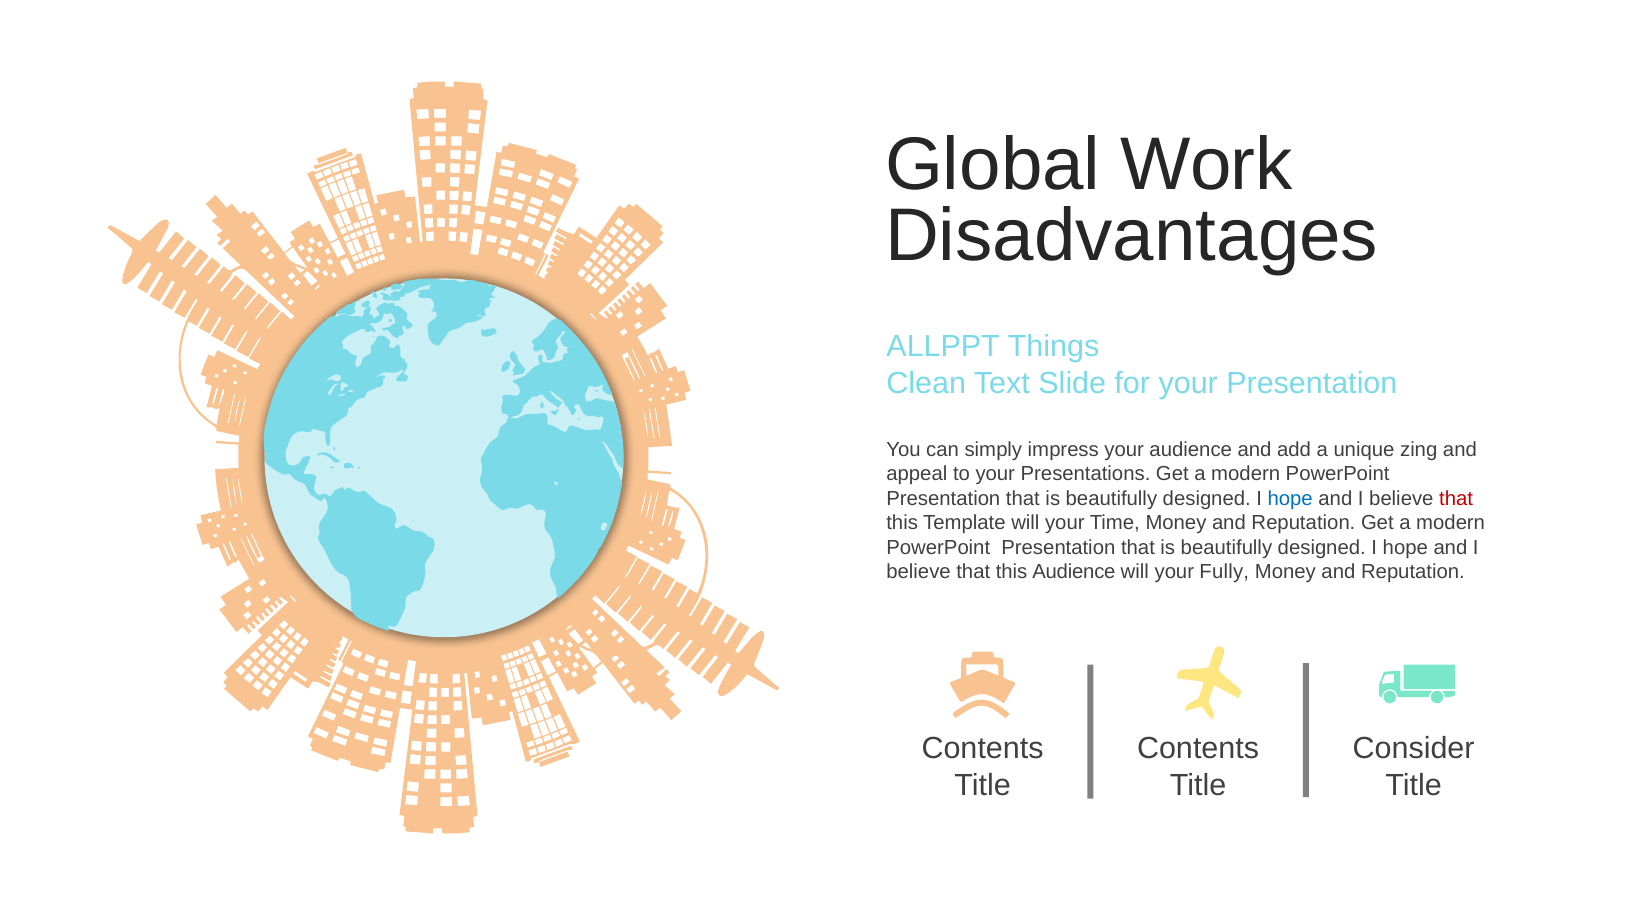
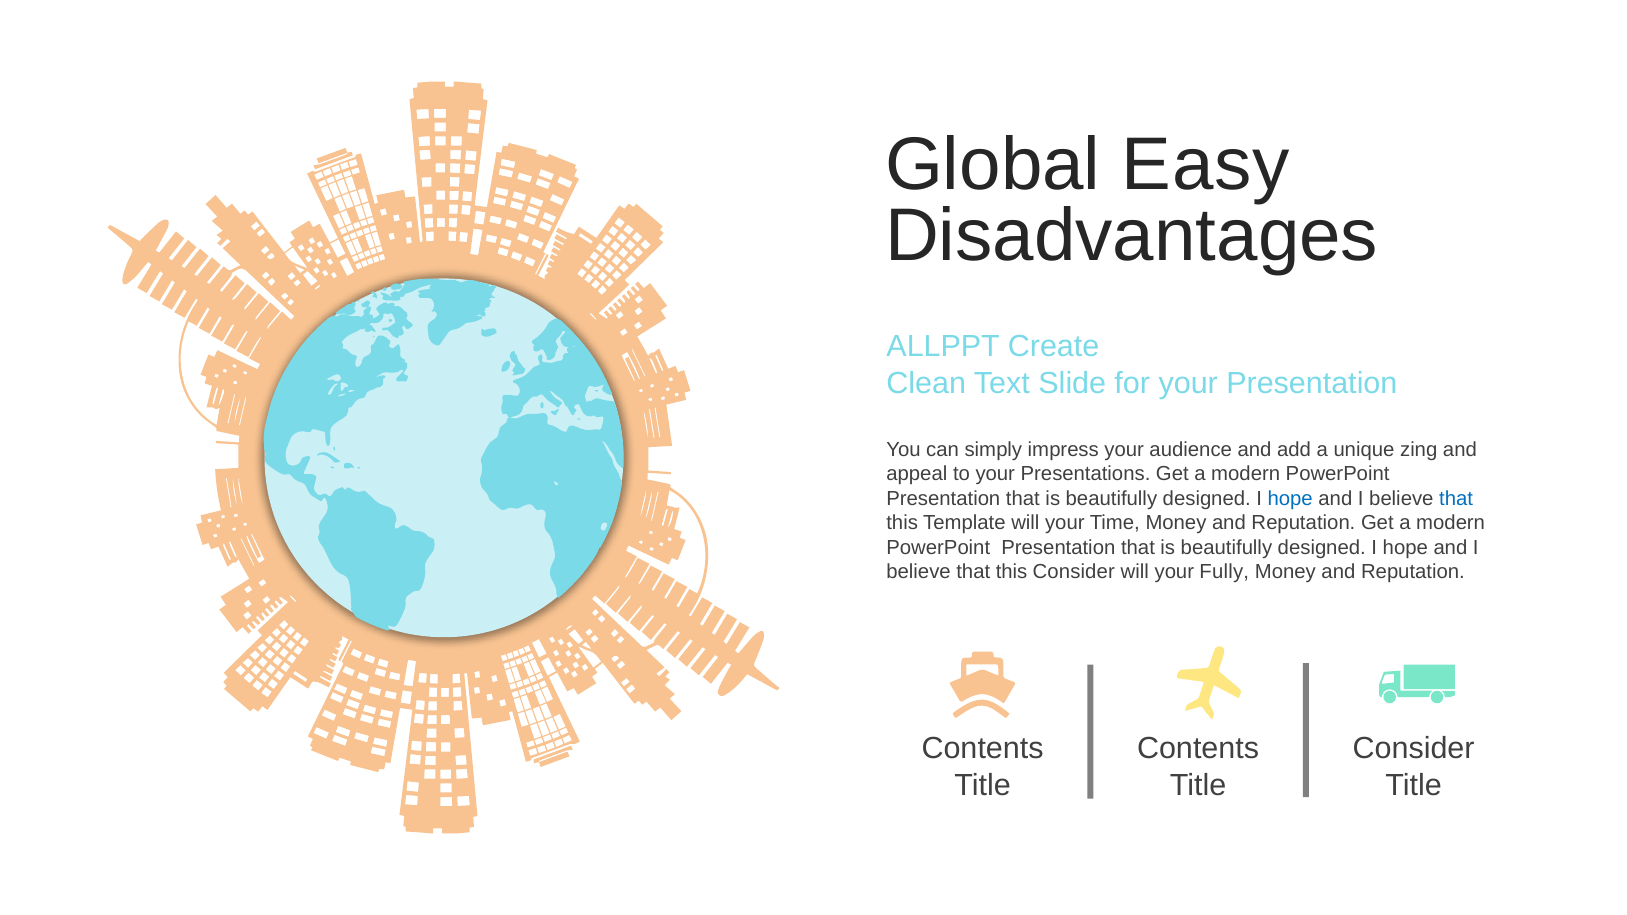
Work: Work -> Easy (1206, 164)
Things: Things -> Create (1054, 347)
that colour: red -> blue (1456, 499)
this Audience: Audience -> Consider (1074, 572)
